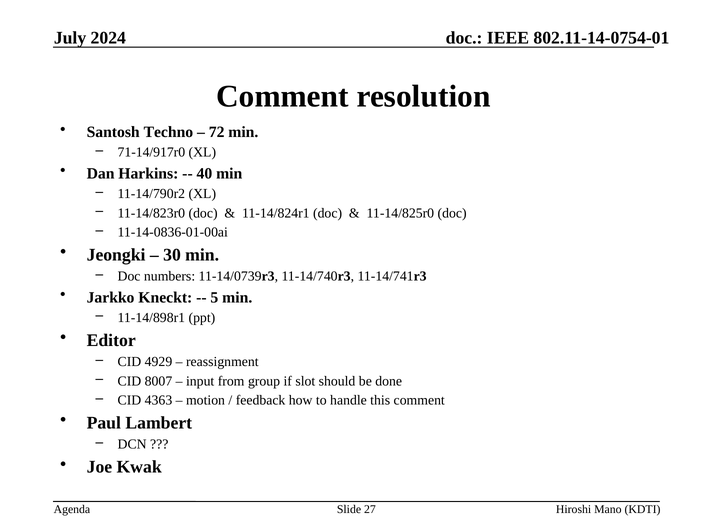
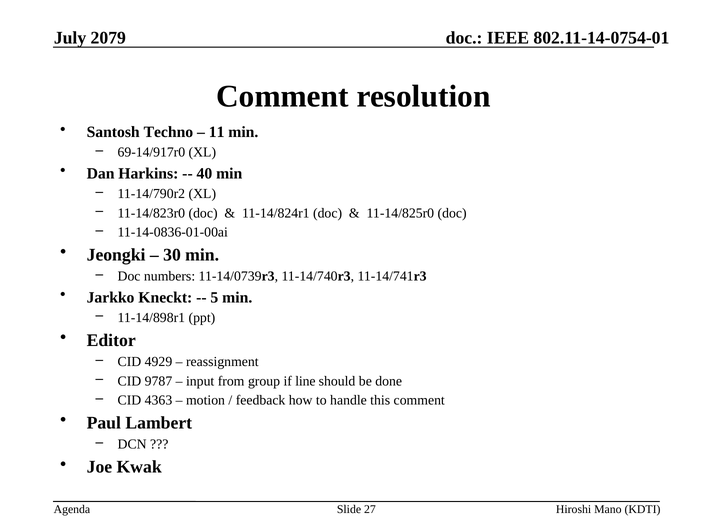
2024: 2024 -> 2079 (108, 38)
72: 72 -> 11 (217, 132)
71-14/917r0: 71-14/917r0 -> 69-14/917r0 (151, 152)
8007: 8007 -> 9787 (158, 380)
slot: slot -> line (305, 380)
